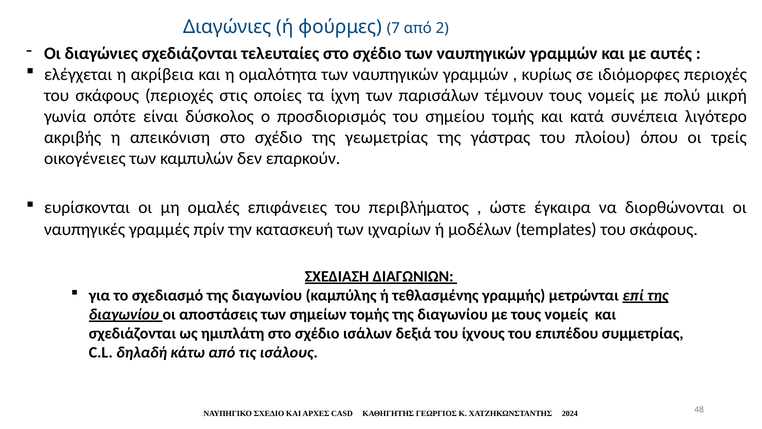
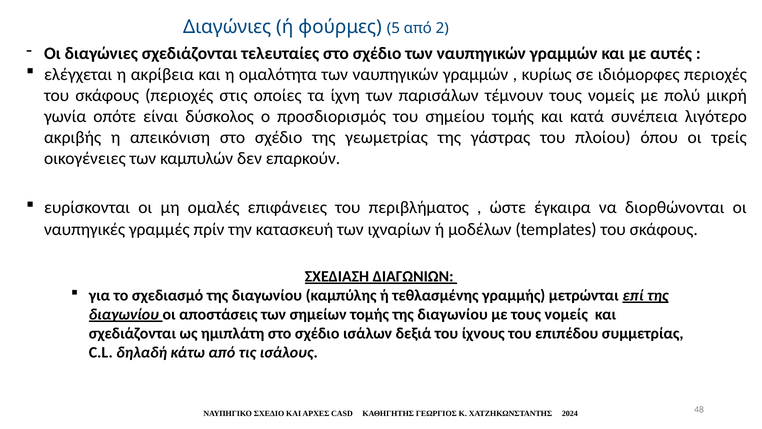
7: 7 -> 5 (393, 28)
